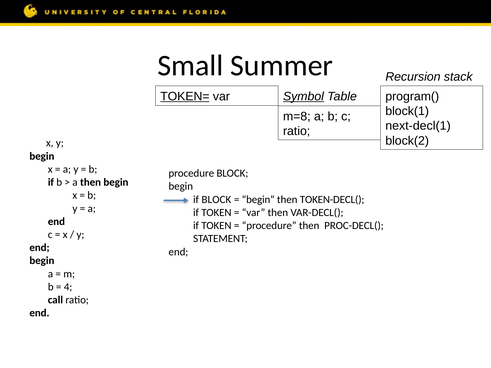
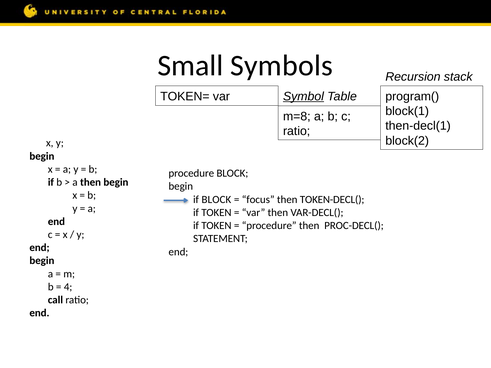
Summer: Summer -> Symbols (282, 66)
TOKEN= underline: present -> none (185, 97)
next-decl(1: next-decl(1 -> then-decl(1 (418, 126)
begin: begin -> focus (258, 200)
